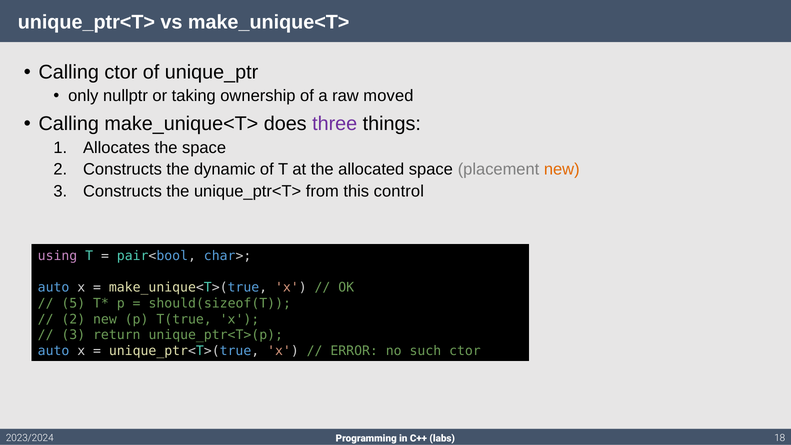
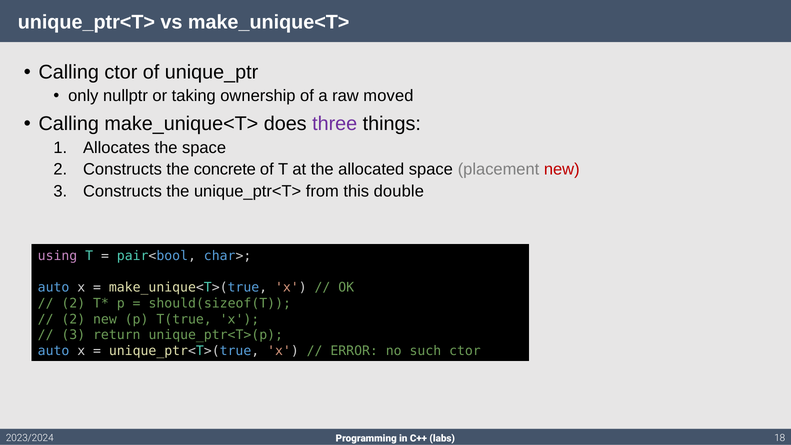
dynamic: dynamic -> concrete (225, 169)
new colour: orange -> red (562, 169)
control: control -> double (399, 191)
5: 5 -> 2 (73, 303)
